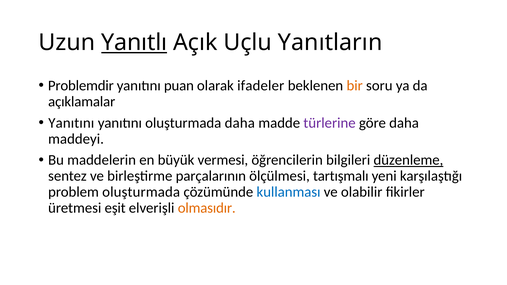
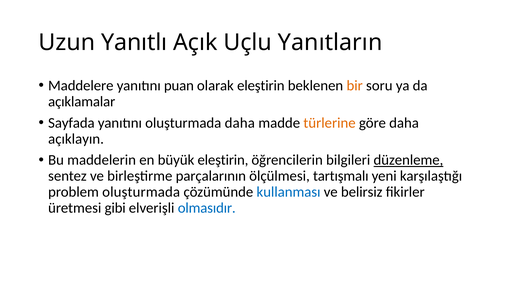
Yanıtlı underline: present -> none (134, 43)
Problemdir: Problemdir -> Maddelere (81, 86)
olarak ifadeler: ifadeler -> eleştirin (261, 86)
Yanıtını: Yanıtını -> Sayfada (71, 123)
türlerine colour: purple -> orange (330, 123)
maddeyi: maddeyi -> açıklayın (76, 139)
büyük vermesi: vermesi -> eleştirin (223, 160)
olabilir: olabilir -> belirsiz (362, 192)
eşit: eşit -> gibi (115, 208)
olmasıdır colour: orange -> blue (207, 208)
